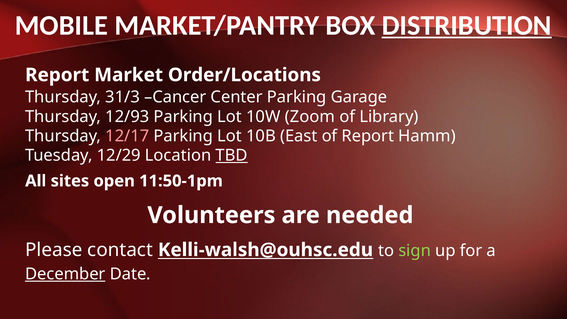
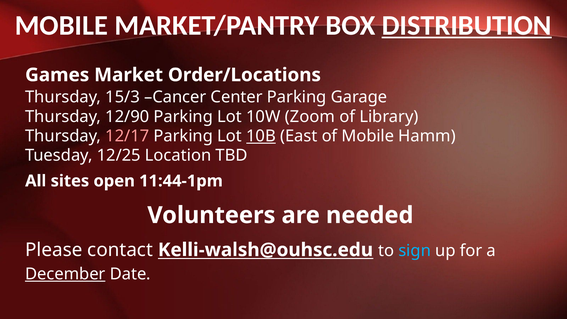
Report: Report -> Games (57, 75)
31/3: 31/3 -> 15/3 (123, 97)
12/93: 12/93 -> 12/90 (127, 117)
10B underline: none -> present (261, 136)
of Report: Report -> Mobile (368, 136)
12/29: 12/29 -> 12/25 (119, 155)
TBD underline: present -> none (232, 155)
11:50-1pm: 11:50-1pm -> 11:44-1pm (181, 181)
sign colour: light green -> light blue (415, 251)
